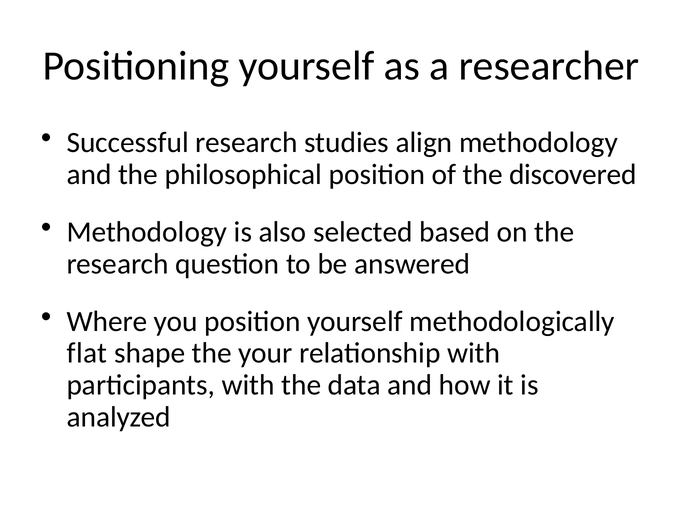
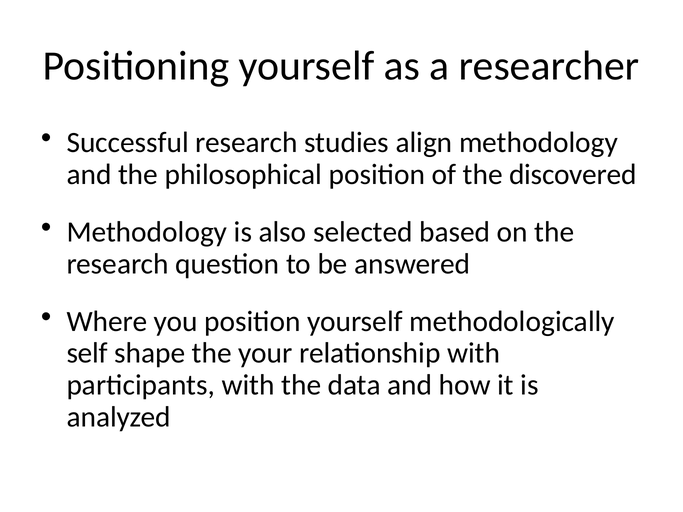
flat: flat -> self (87, 353)
